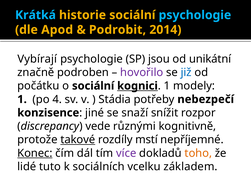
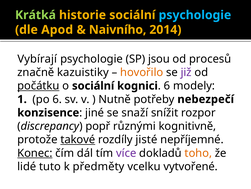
Krátká colour: light blue -> light green (35, 15)
Podrobit: Podrobit -> Naivního (118, 30)
unikátní: unikátní -> procesů (210, 59)
podroben: podroben -> kazuistiky (83, 72)
hovořilo colour: purple -> orange (142, 72)
již colour: blue -> purple (186, 72)
počátku underline: none -> present (38, 86)
kognici underline: present -> none (137, 86)
1: 1 -> 6 (167, 86)
po 4: 4 -> 6 (57, 99)
Stádia: Stádia -> Nutně (115, 99)
vede: vede -> popř (98, 126)
mstí: mstí -> jisté (146, 139)
sociálních: sociálních -> předměty (99, 166)
základem: základem -> vytvořené (191, 166)
